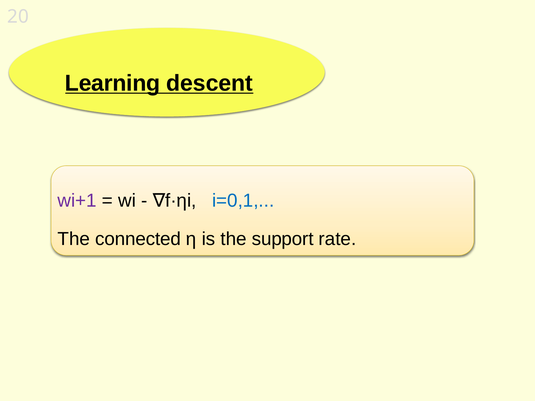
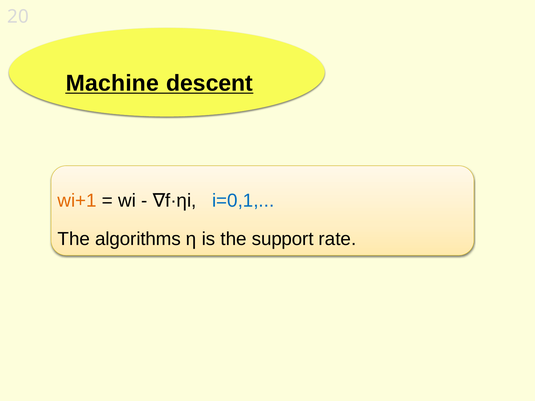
Learning: Learning -> Machine (112, 83)
wi+1 colour: purple -> orange (77, 201)
connected: connected -> algorithms (138, 239)
